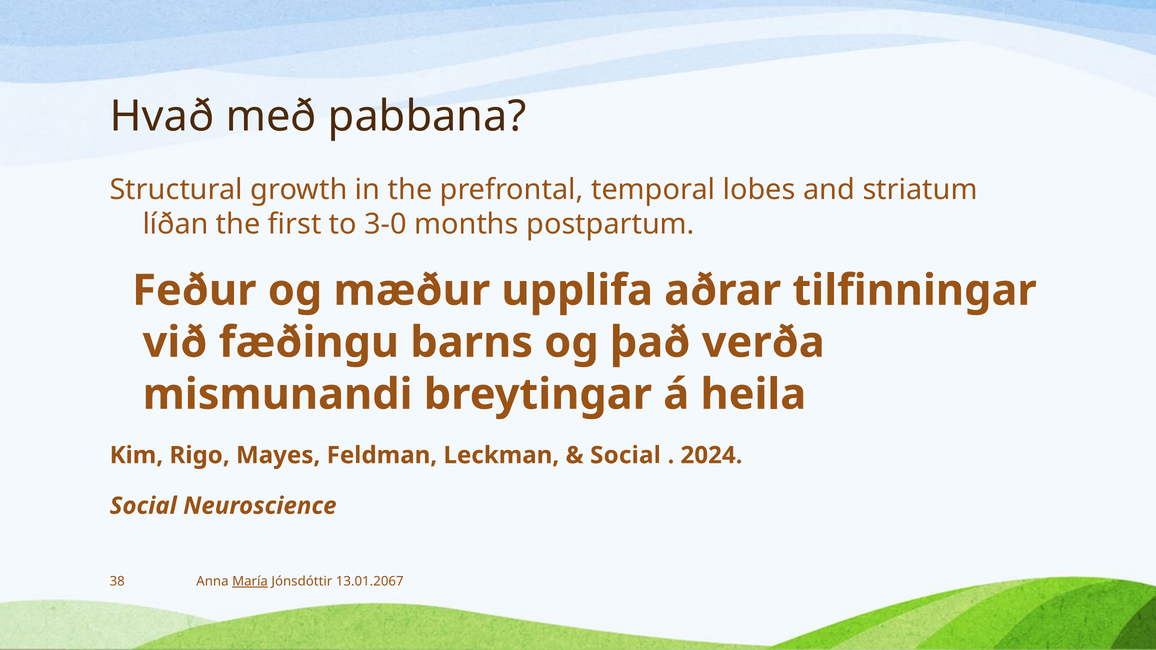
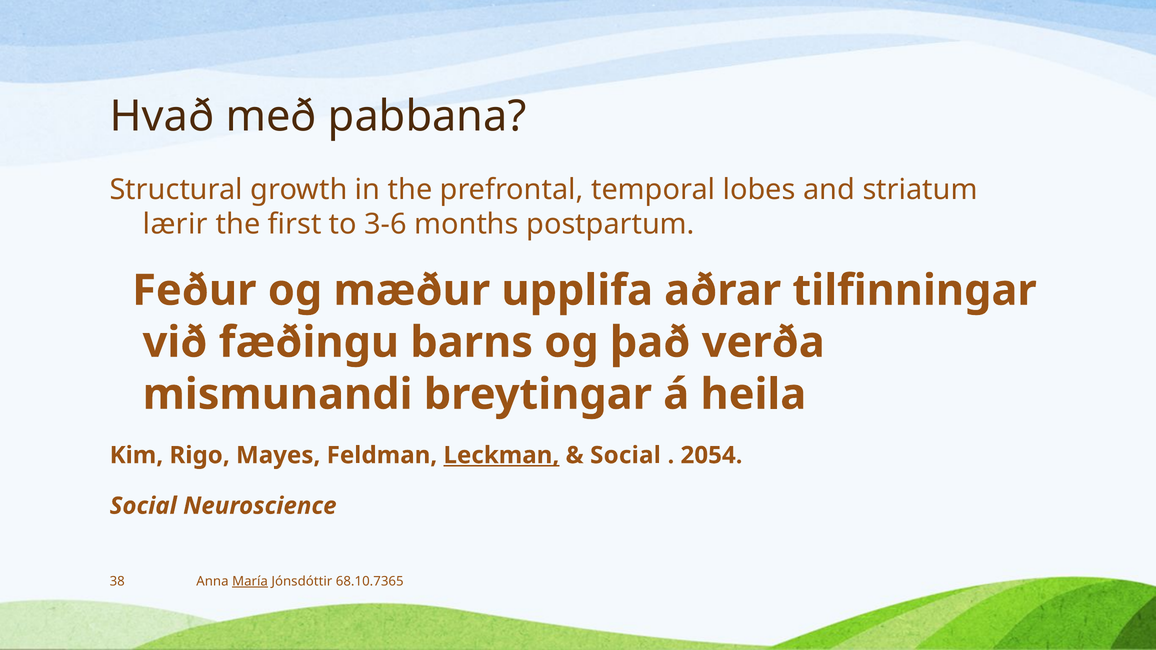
líðan: líðan -> lærir (175, 225)
3-0: 3-0 -> 3-6 (386, 225)
Leckman underline: none -> present (501, 455)
2024: 2024 -> 2054 (711, 455)
13.01.2067: 13.01.2067 -> 68.10.7365 (370, 581)
